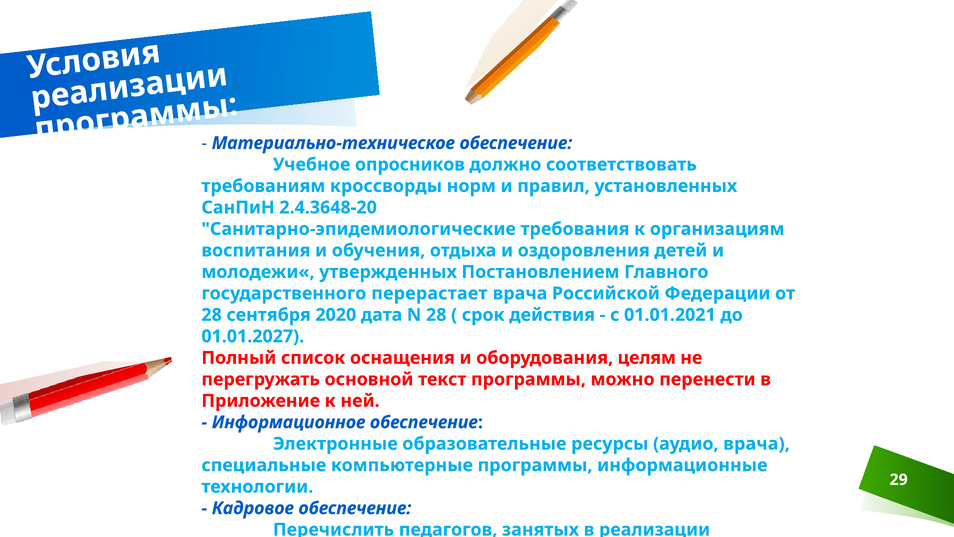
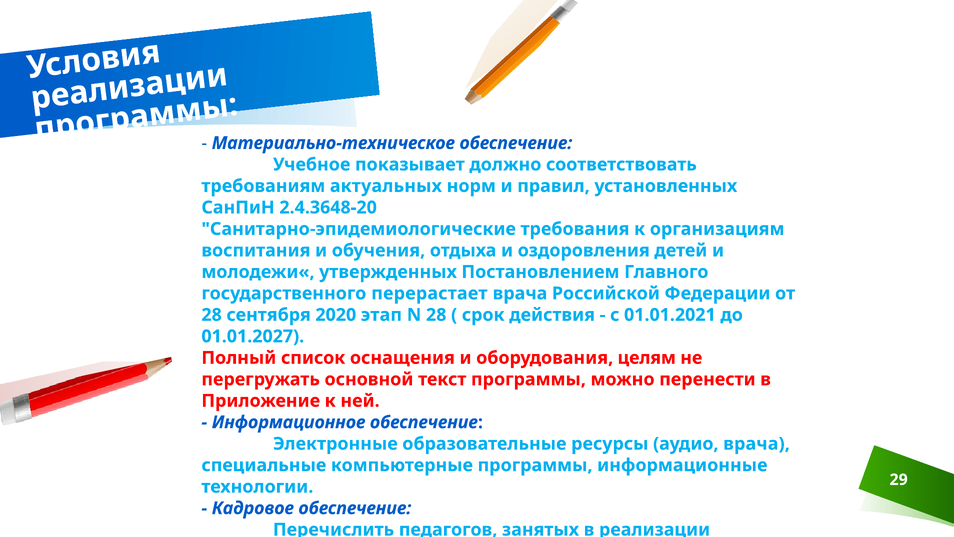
опросников: опросников -> показывает (410, 164)
кроссворды: кроссворды -> актуальных (386, 186)
дата: дата -> этап (381, 315)
